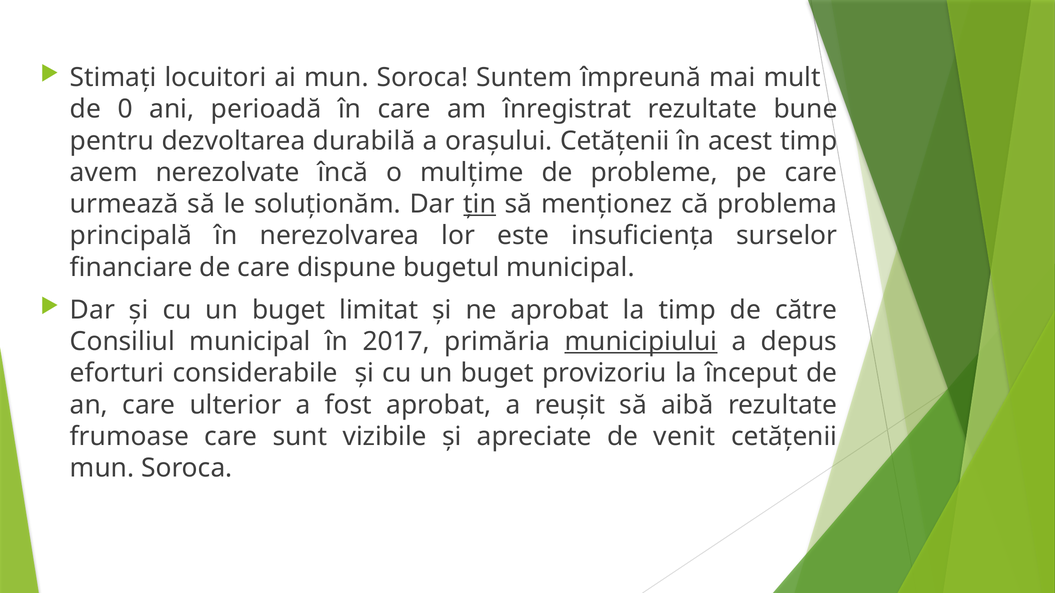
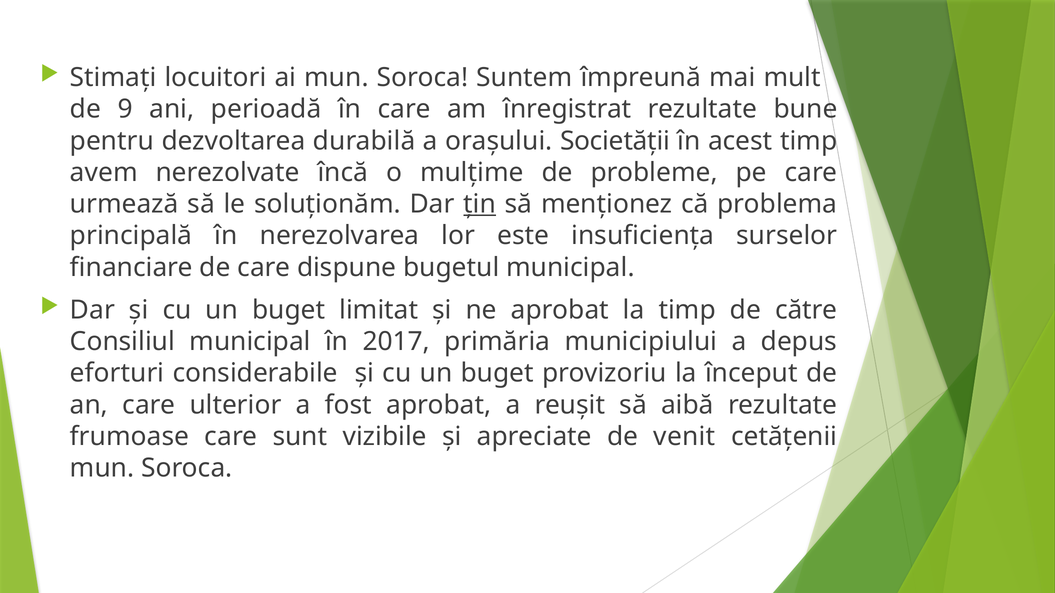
0: 0 -> 9 (125, 109)
oraşului Cetăţenii: Cetăţenii -> Societăţii (615, 141)
municipiului underline: present -> none (641, 342)
